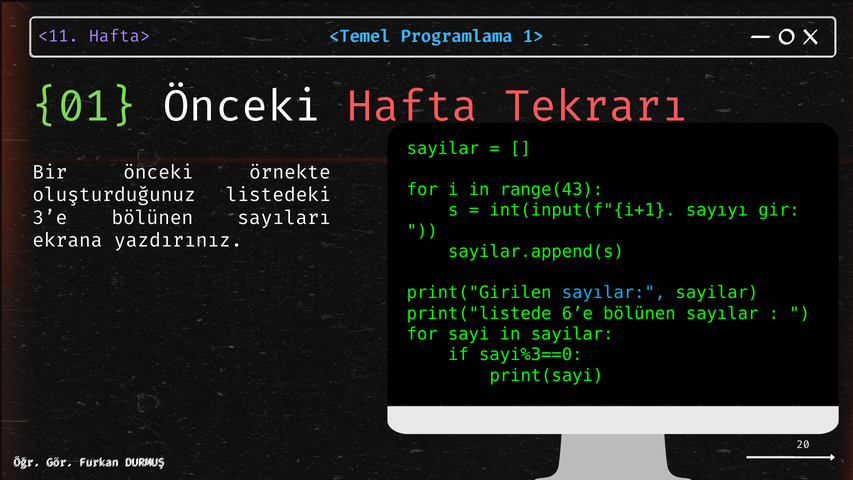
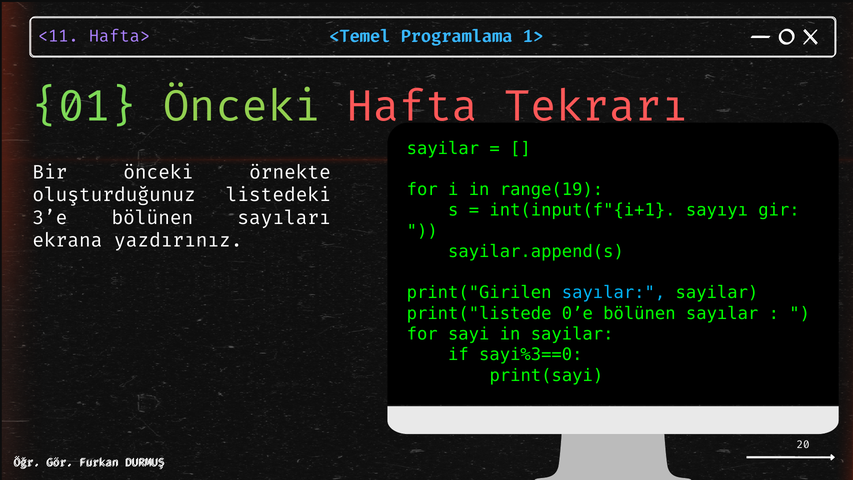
Önceki colour: white -> light green (242, 107)
range(43: range(43 -> range(19 (551, 190)
6’e: 6’e -> 0’e (577, 313)
